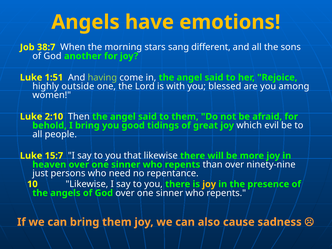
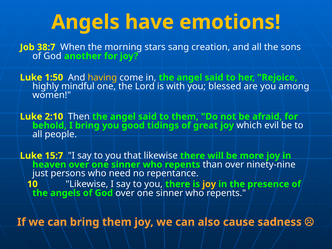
different: different -> creation (211, 47)
1:51: 1:51 -> 1:50 (54, 77)
having colour: light green -> yellow (102, 77)
outside: outside -> mindful (78, 86)
